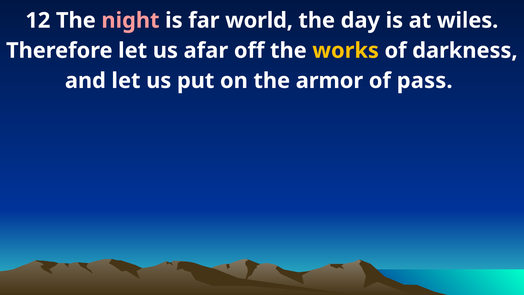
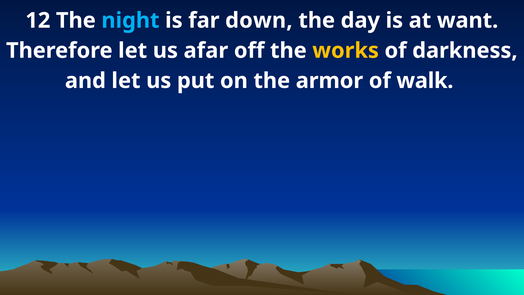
night colour: pink -> light blue (130, 20)
world: world -> down (259, 20)
wiles: wiles -> want (468, 20)
pass: pass -> walk (425, 81)
